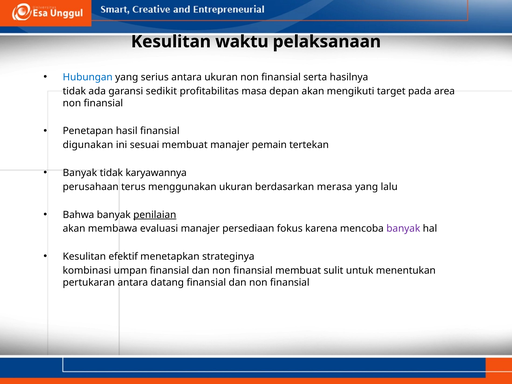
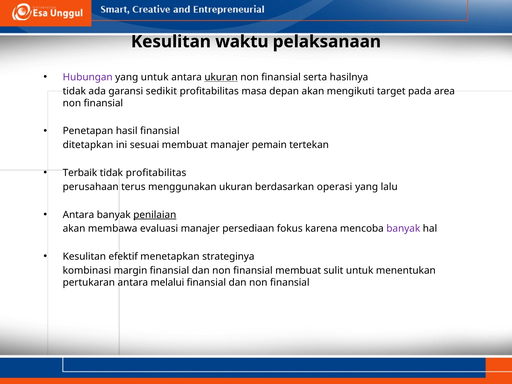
Hubungan colour: blue -> purple (88, 77)
yang serius: serius -> untuk (155, 77)
ukuran underline: none -> present (221, 77)
digunakan: digunakan -> ditetapkan (88, 145)
Banyak: Banyak -> Terbaik (80, 173)
tidak karyawannya: karyawannya -> profitabilitas (156, 173)
merasa: merasa -> operasi (335, 187)
Bahwa: Bahwa -> Antara (78, 215)
umpan: umpan -> margin (131, 271)
datang: datang -> melalui (167, 282)
